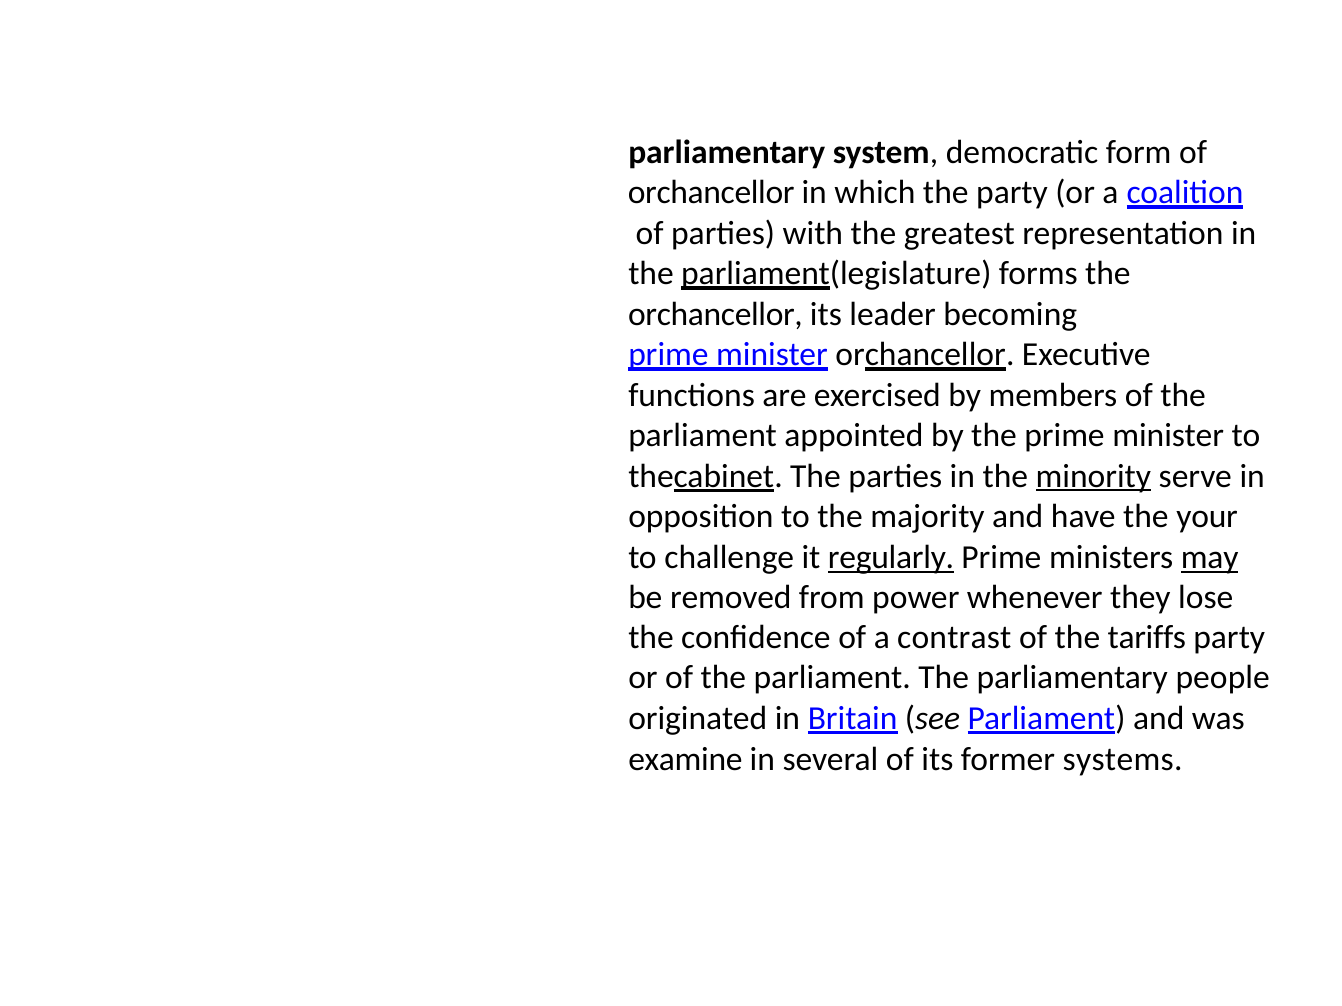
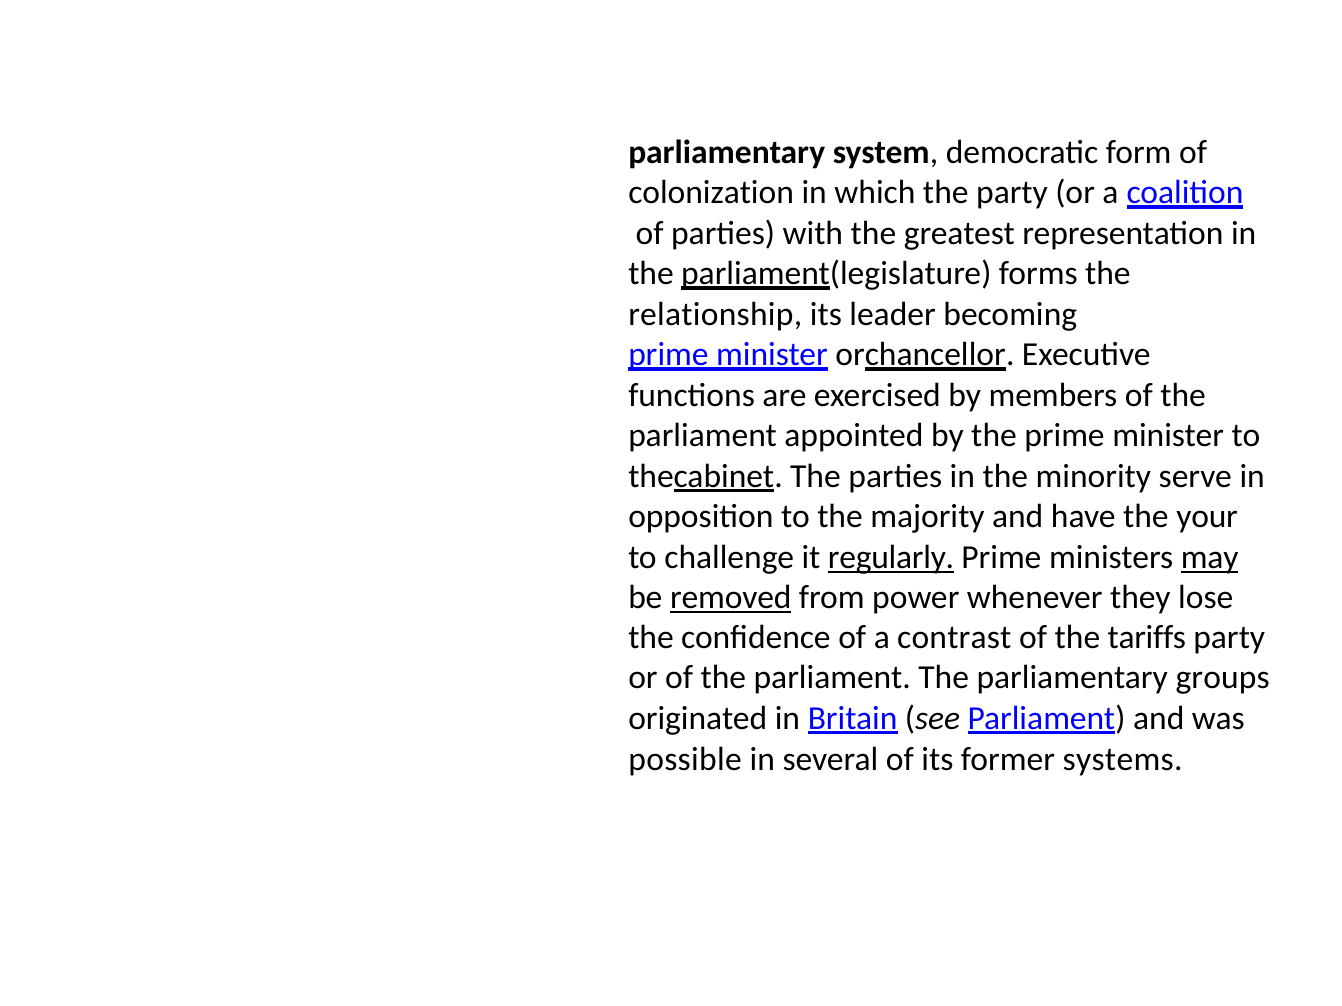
orchancellor: orchancellor -> colonization (711, 192)
orchancellor: orchancellor -> relationship (715, 314)
minority underline: present -> none (1093, 476)
removed underline: none -> present (731, 598)
people: people -> groups (1223, 678)
examine: examine -> possible (685, 759)
